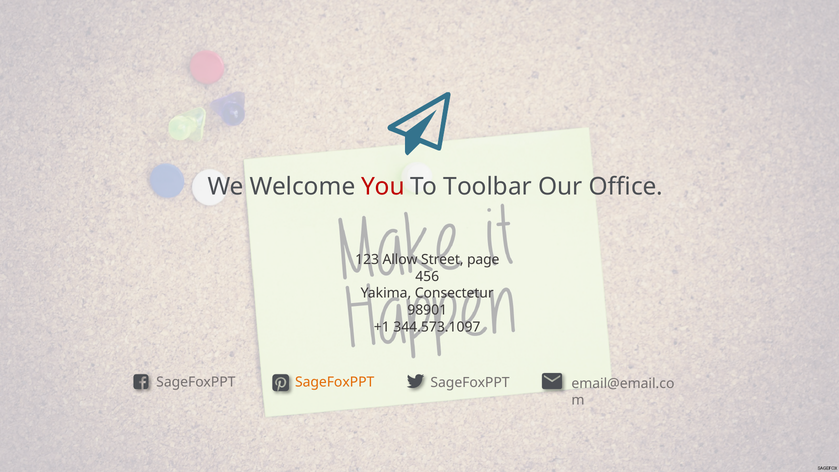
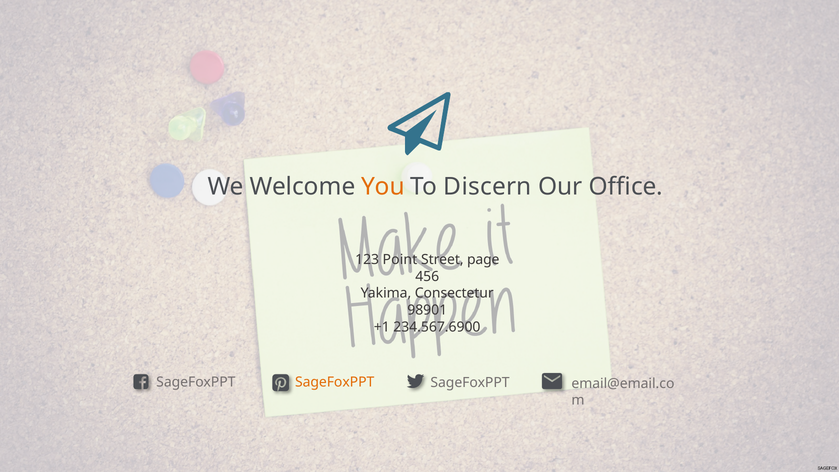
You colour: red -> orange (383, 186)
Toolbar: Toolbar -> Discern (488, 186)
Allow: Allow -> Point (400, 260)
344.573.1097: 344.573.1097 -> 234.567.6900 (437, 327)
